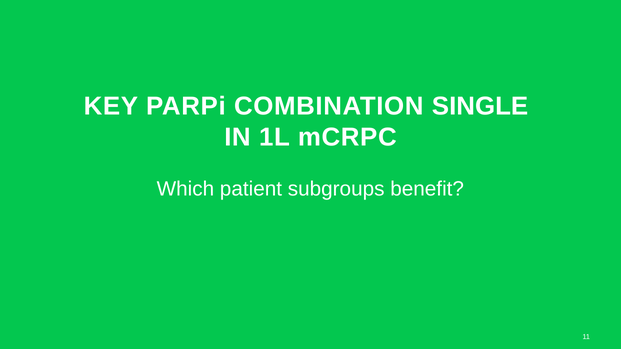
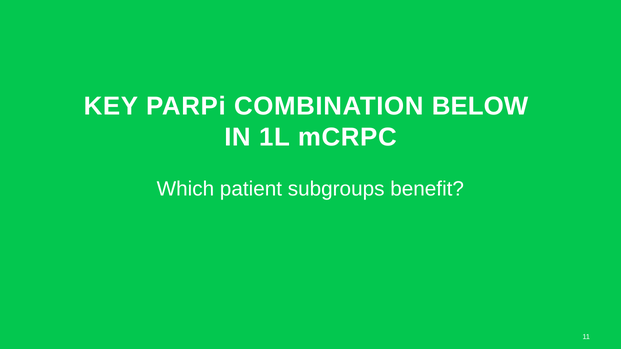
SINGLE: SINGLE -> BELOW (480, 106)
